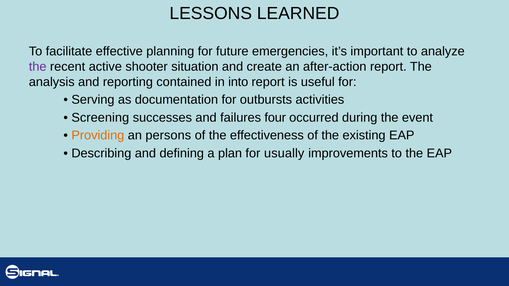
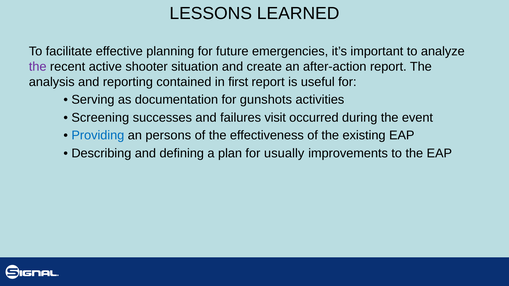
into: into -> first (238, 82)
outbursts: outbursts -> gunshots (266, 100)
four: four -> visit (275, 118)
Providing colour: orange -> blue (98, 135)
